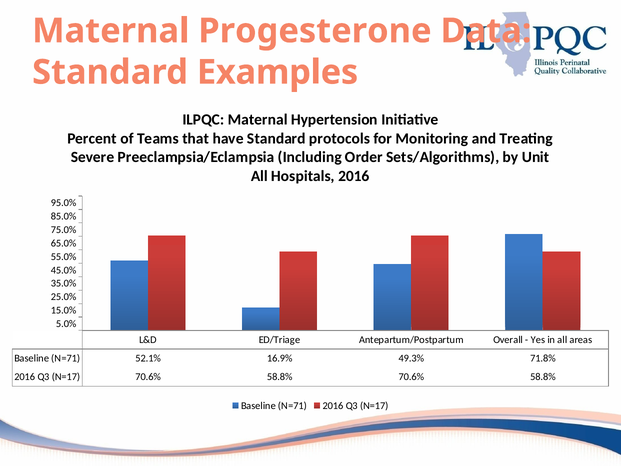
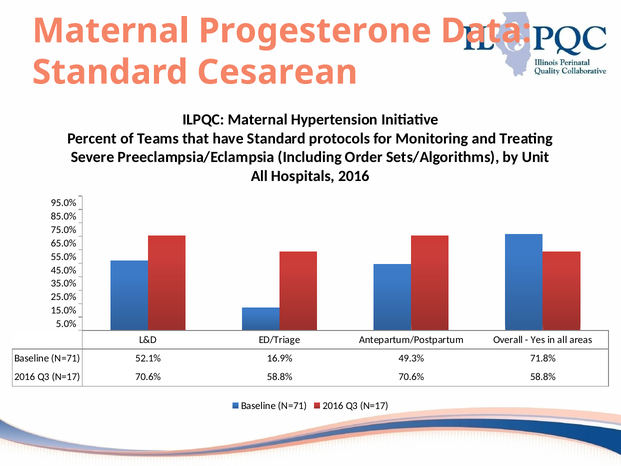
Examples: Examples -> Cesarean (277, 72)
